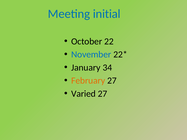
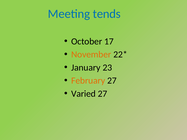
initial: initial -> tends (107, 14)
22: 22 -> 17 (109, 41)
November colour: blue -> orange (91, 55)
34: 34 -> 23 (107, 68)
